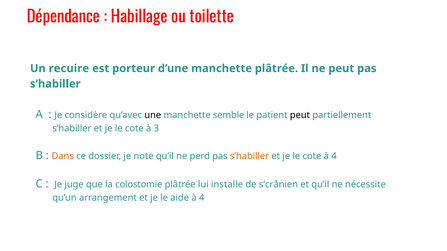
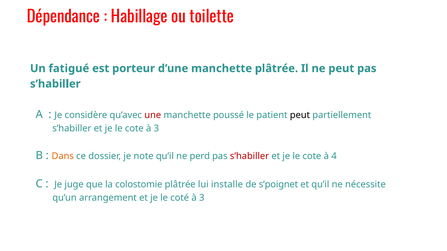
recuire: recuire -> fatigué (69, 69)
une colour: black -> red (153, 115)
semble: semble -> poussé (229, 115)
s’habiller colour: orange -> red (250, 157)
s’crânien: s’crânien -> s’poignet (278, 185)
aide: aide -> coté (180, 198)
4: 4 -> 3 (202, 198)
